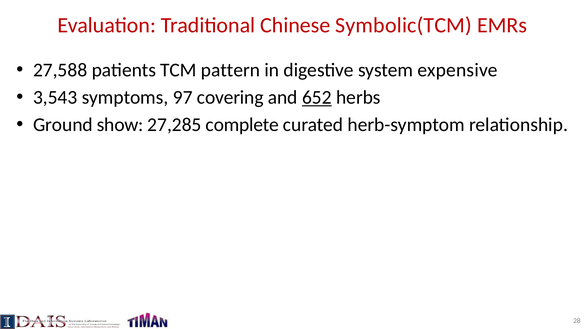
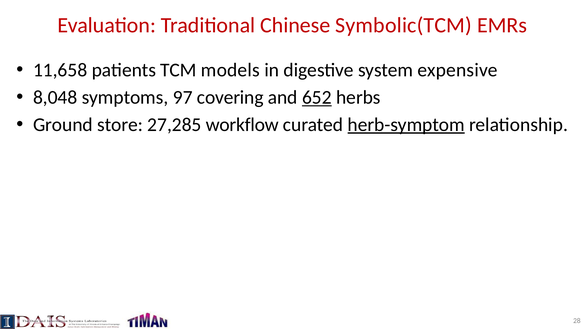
27,588: 27,588 -> 11,658 (60, 70)
pattern: pattern -> models (230, 70)
3,543: 3,543 -> 8,048 (55, 97)
show: show -> store (120, 125)
complete: complete -> workflow (242, 125)
herb-symptom underline: none -> present (406, 125)
